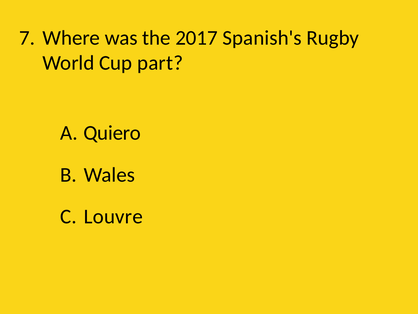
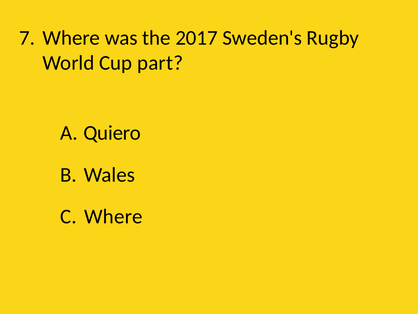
Spanish's: Spanish's -> Sweden's (262, 38)
Louvre: Louvre -> Where (113, 216)
